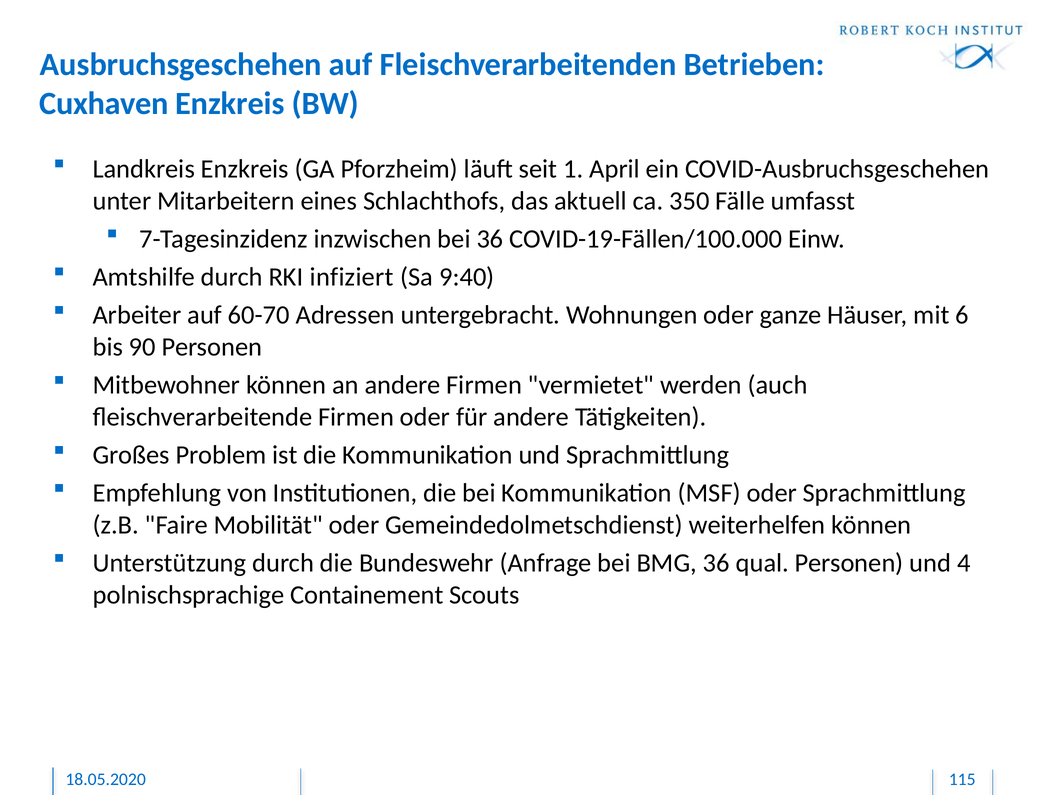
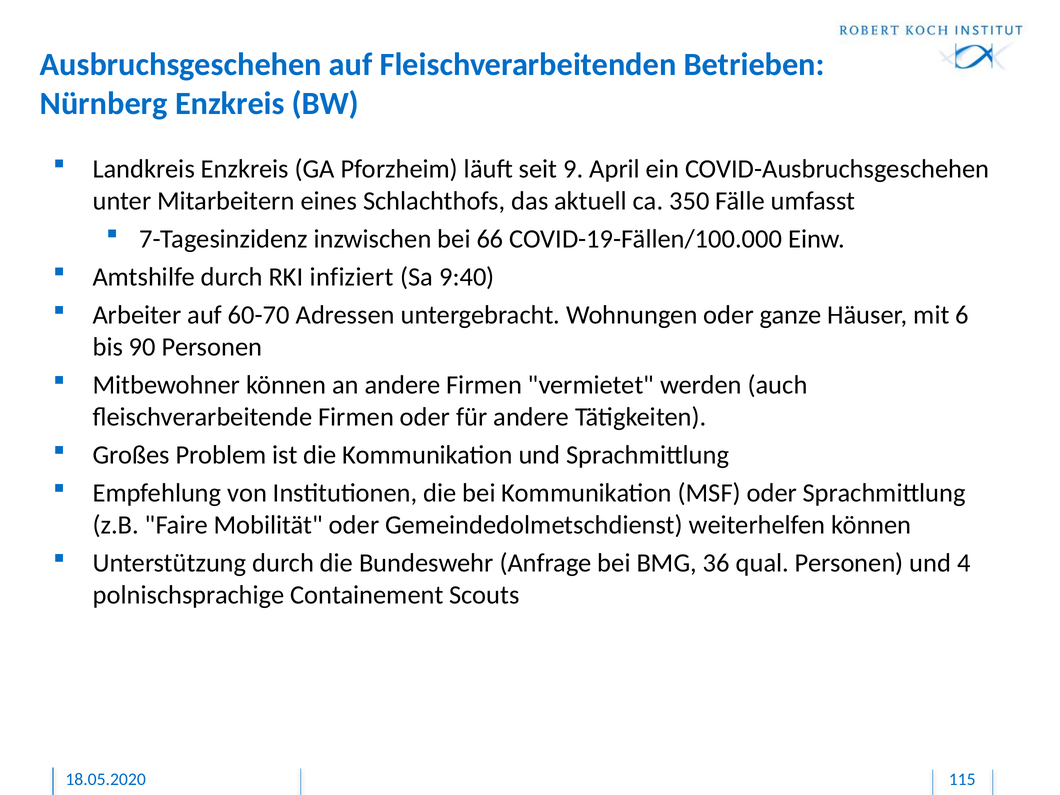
Cuxhaven: Cuxhaven -> Nürnberg (104, 103)
1: 1 -> 9 (573, 169)
bei 36: 36 -> 66 (490, 239)
